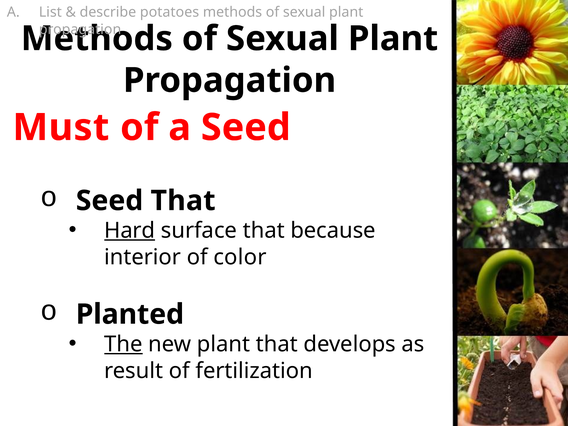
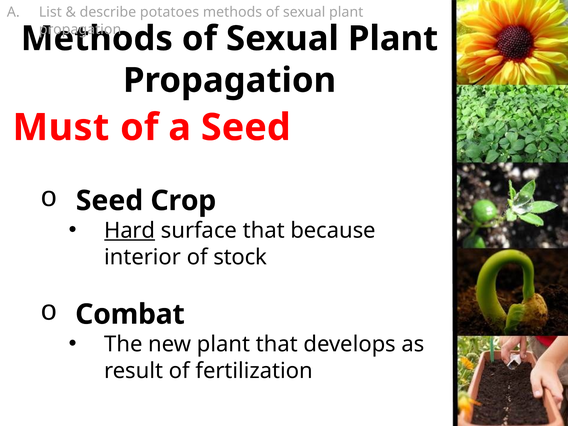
Seed That: That -> Crop (183, 201)
color: color -> stock (240, 257)
Planted: Planted -> Combat (130, 314)
The underline: present -> none (123, 344)
